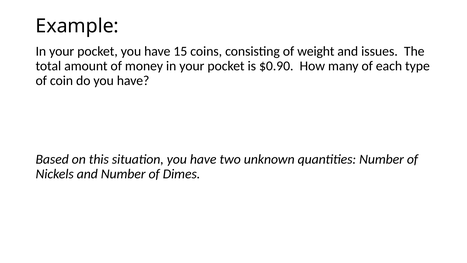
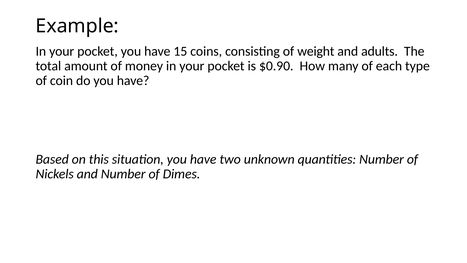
issues: issues -> adults (380, 51)
